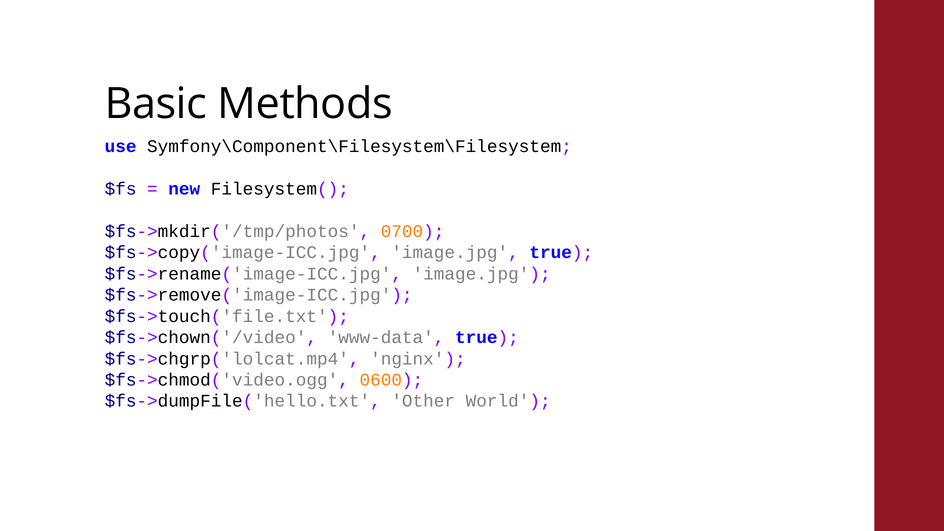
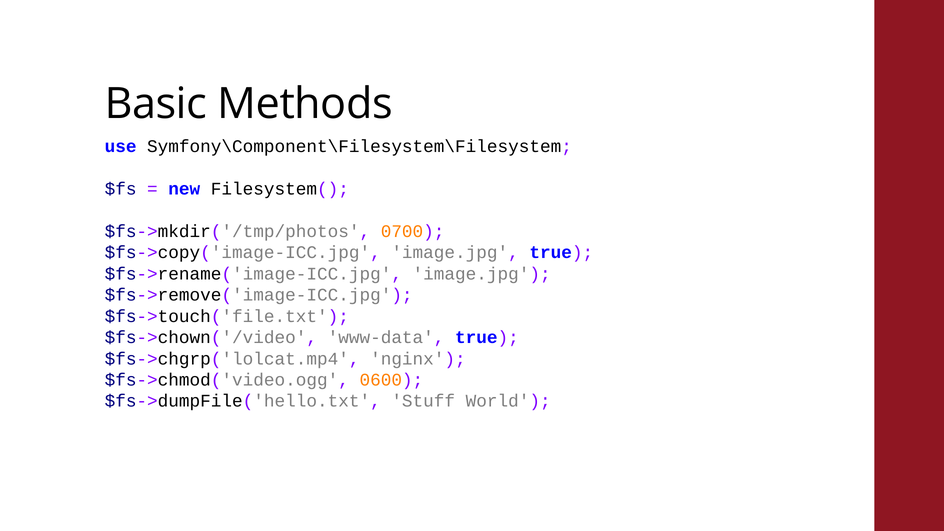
Other: Other -> Stuff (423, 401)
